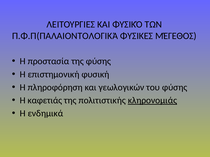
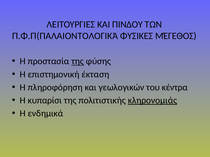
ΦΥΣΙΚΌ: ΦΥΣΙΚΌ -> ΠΙΝΔΟΥ (127, 24)
της underline: none -> present (78, 61)
φυσική: φυσική -> έκταση (95, 75)
του φύσης: φύσης -> κέντρα (175, 88)
καφετιάς: καφετιάς -> κυπαρίσι (45, 101)
